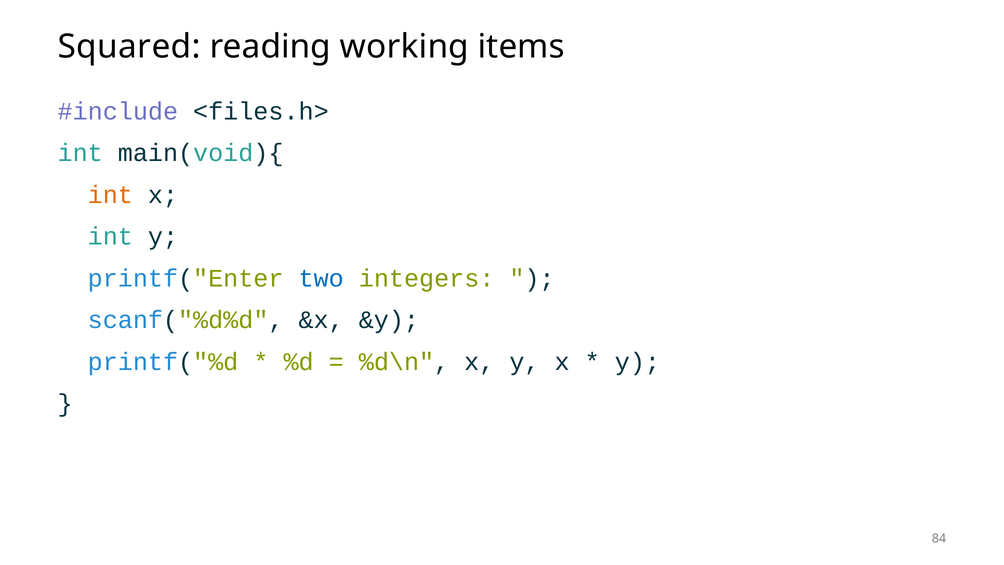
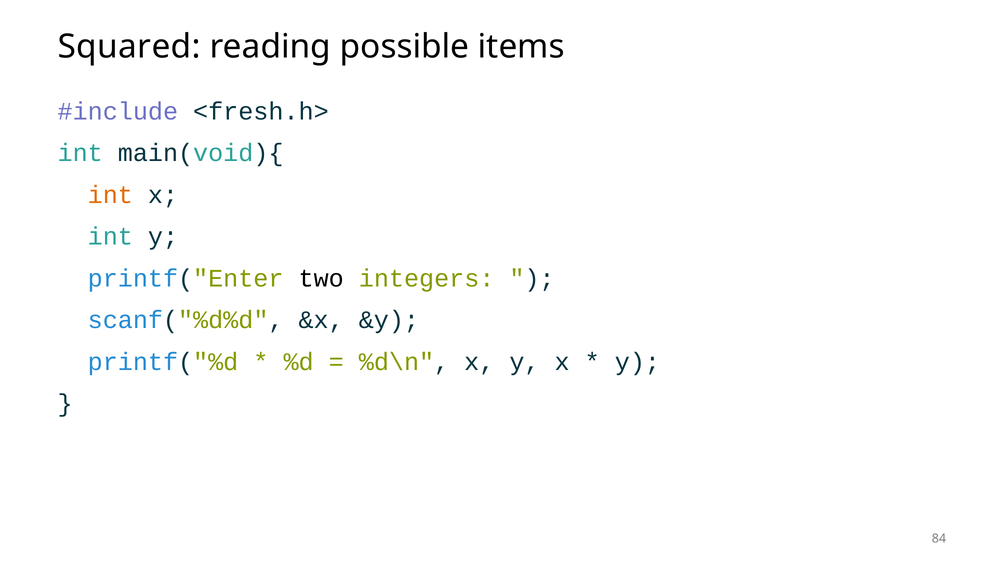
working: working -> possible (404, 47)
<files.h>: <files.h> -> <fresh.h> (261, 111)
two colour: blue -> black (321, 278)
